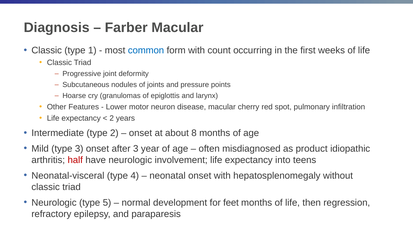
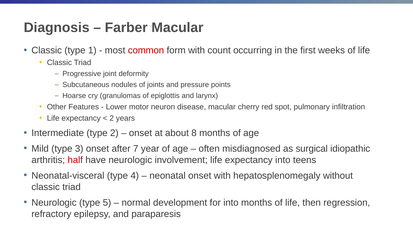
common colour: blue -> red (146, 50)
after 3: 3 -> 7 (136, 149)
product: product -> surgical (312, 149)
for feet: feet -> into (231, 203)
